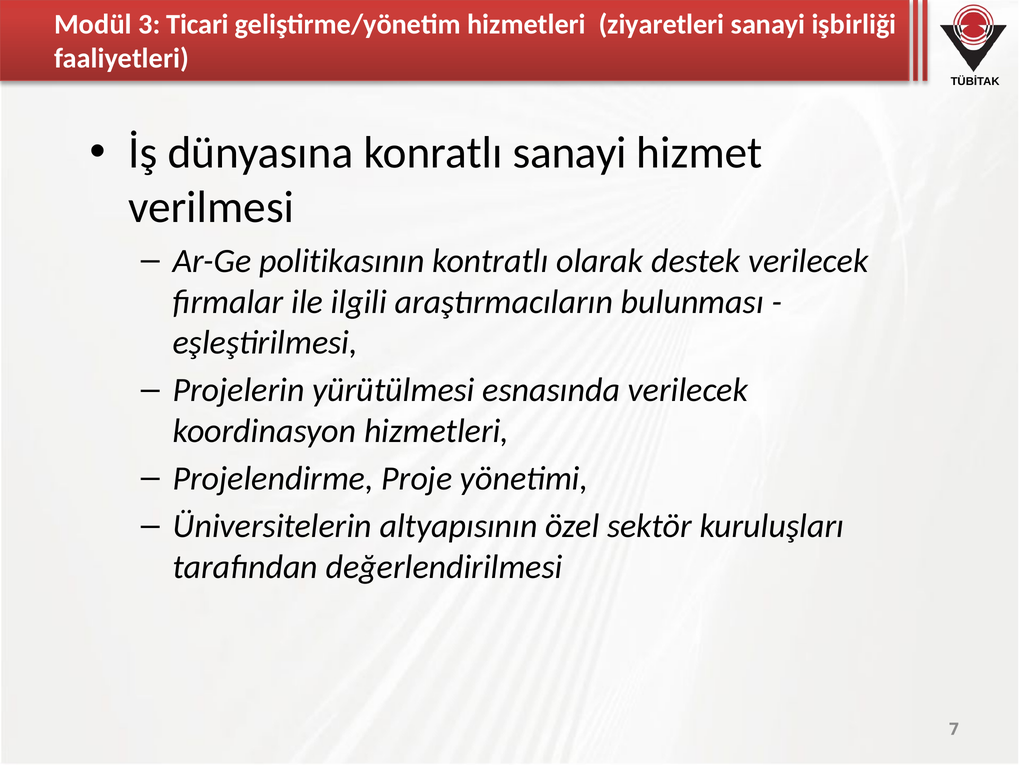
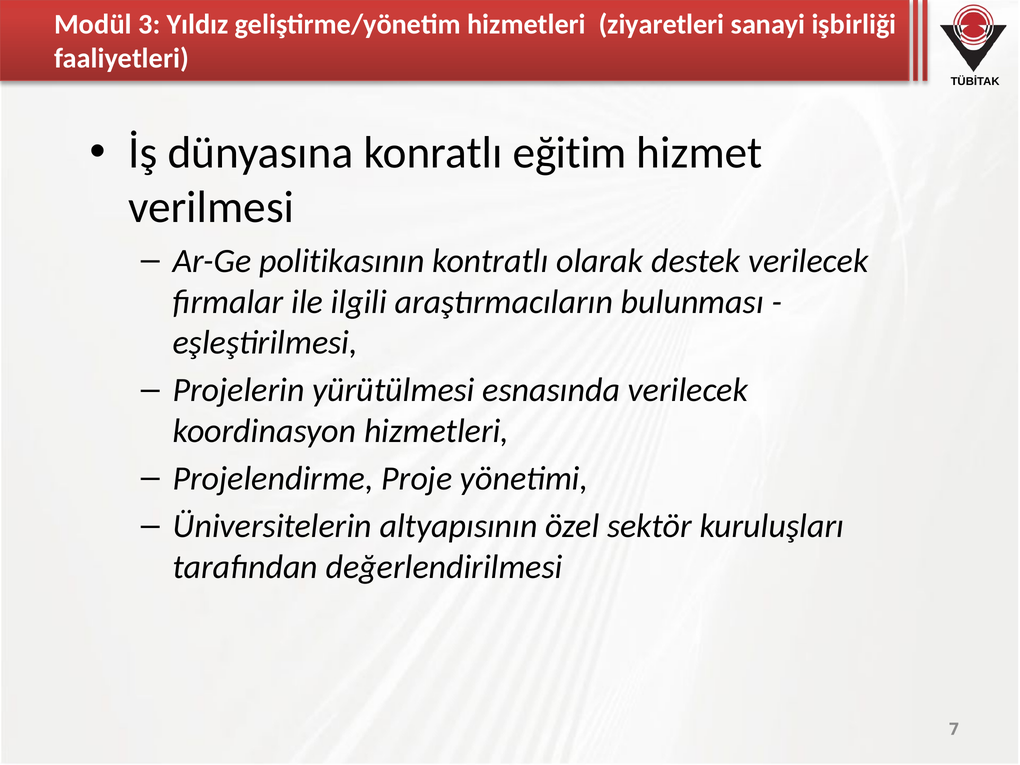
Ticari: Ticari -> Yıldız (198, 24)
konratlı sanayi: sanayi -> eğitim (570, 153)
